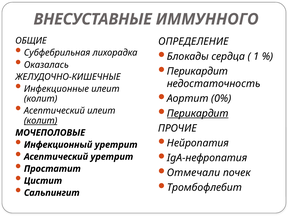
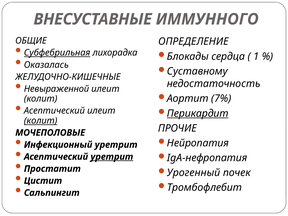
Субфебрильная underline: none -> present (57, 53)
Перикардит: Перикардит -> Суставному (197, 71)
Инфекционные: Инфекционные -> Невыраженной (56, 89)
0%: 0% -> 7% (221, 99)
уретрит underline: none -> present (112, 157)
Отмечали: Отмечали -> Урогенный (194, 173)
